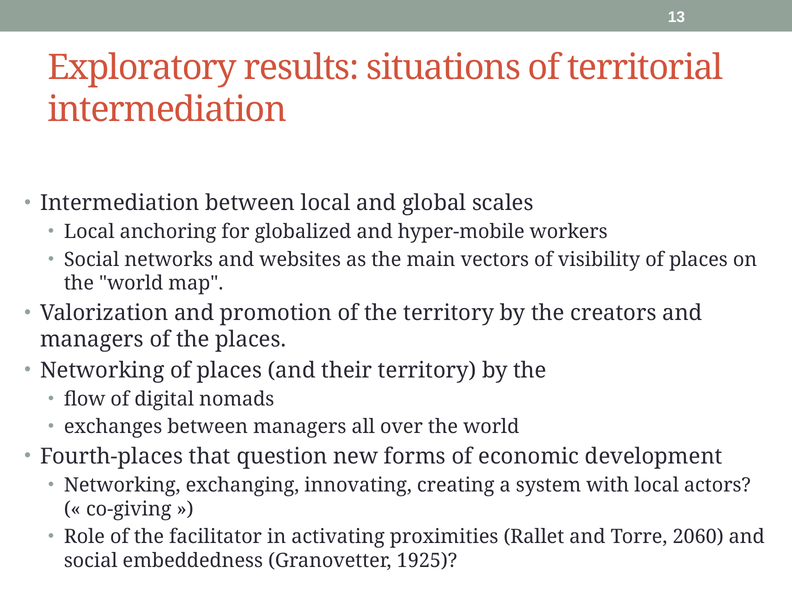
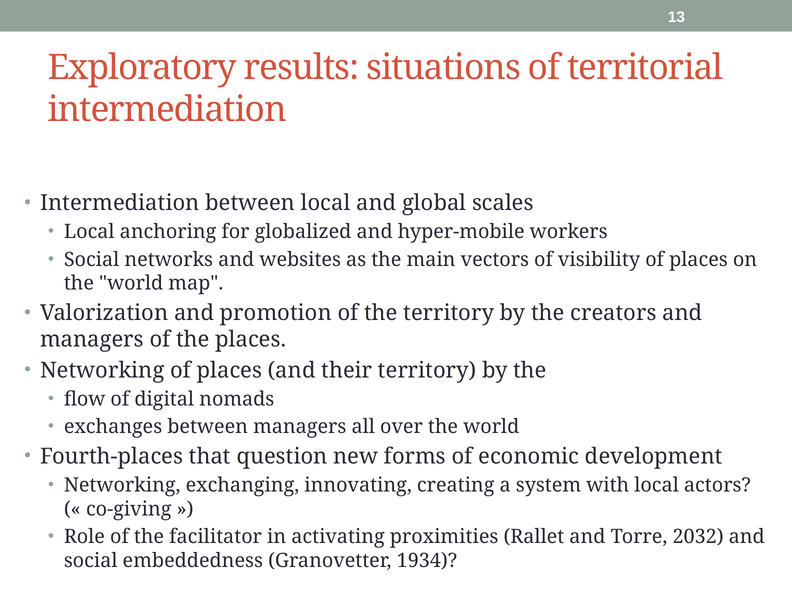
2060: 2060 -> 2032 (698, 537)
1925: 1925 -> 1934 (427, 561)
